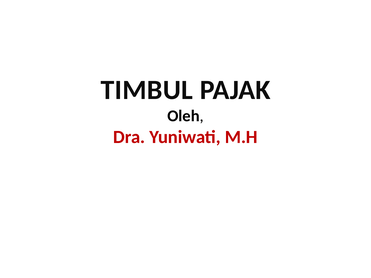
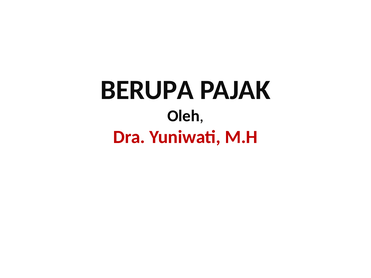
TIMBUL: TIMBUL -> BERUPA (147, 90)
